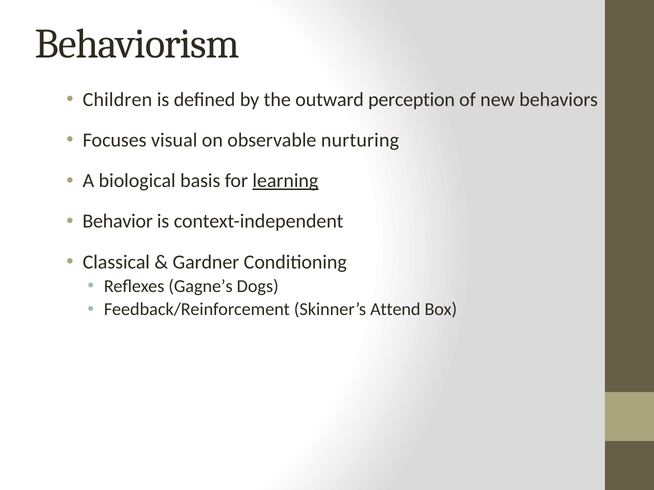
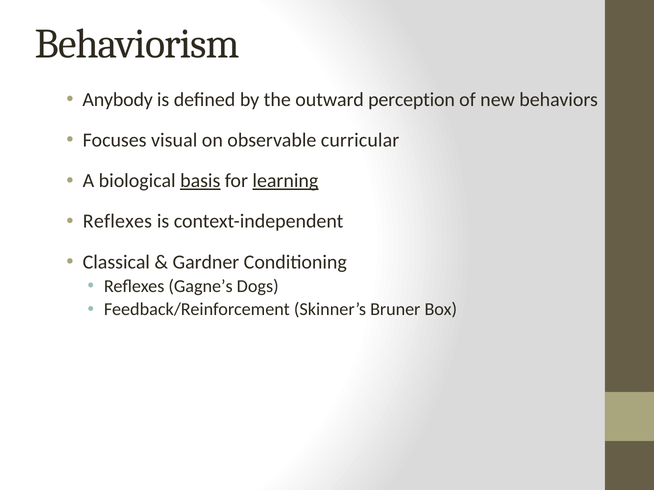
Children: Children -> Anybody (118, 100)
nurturing: nurturing -> curricular (360, 140)
basis underline: none -> present (200, 181)
Behavior: Behavior -> Reflexes (117, 222)
Attend: Attend -> Bruner (395, 310)
